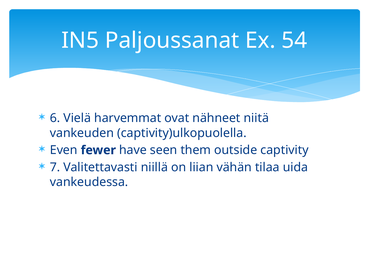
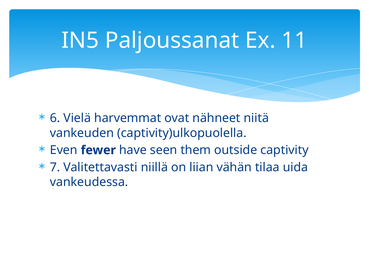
54: 54 -> 11 (294, 41)
